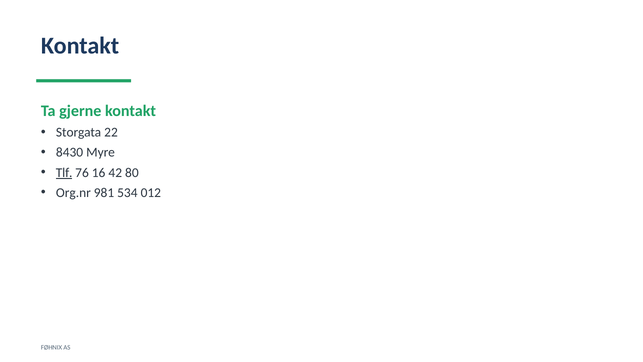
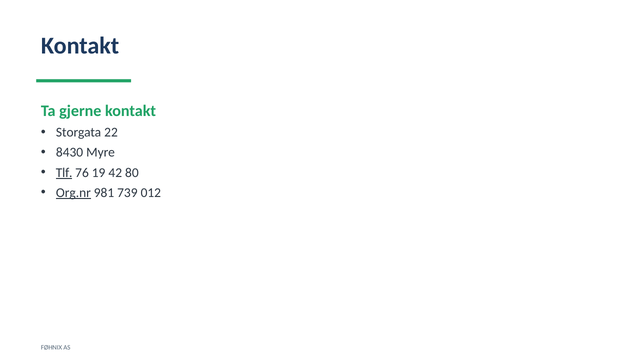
16: 16 -> 19 (99, 172)
Org.nr underline: none -> present (73, 193)
534: 534 -> 739 (127, 193)
